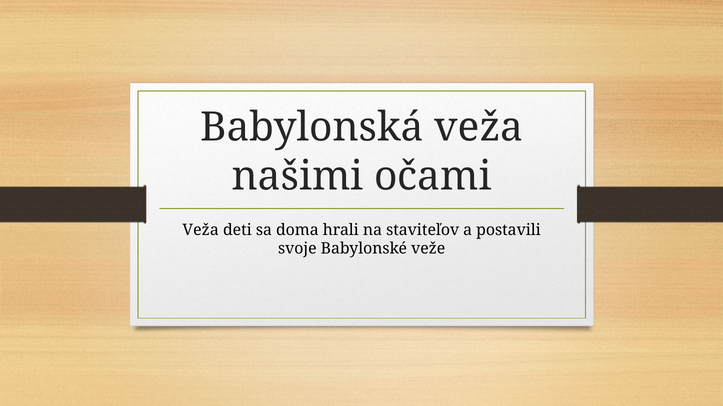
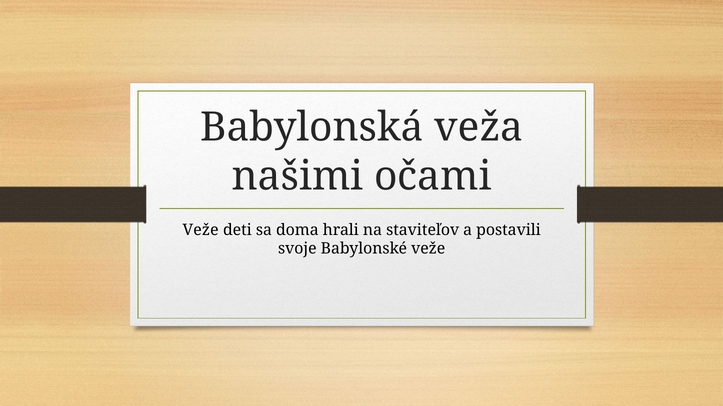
Veža: Veža -> Veže (201, 230)
